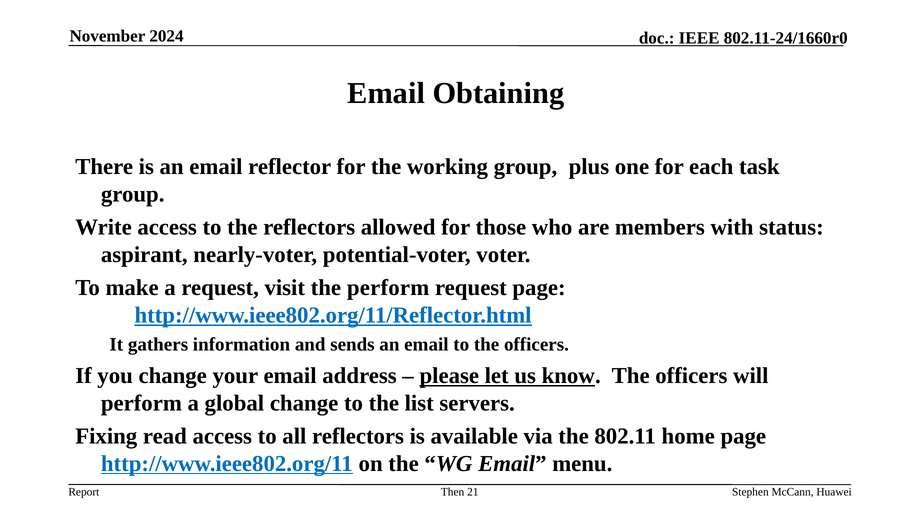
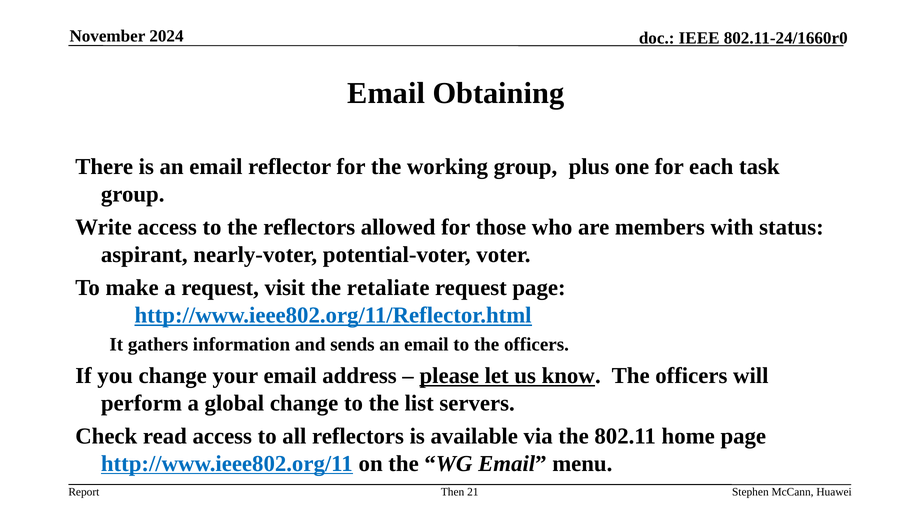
the perform: perform -> retaliate (388, 288)
Fixing: Fixing -> Check (106, 436)
